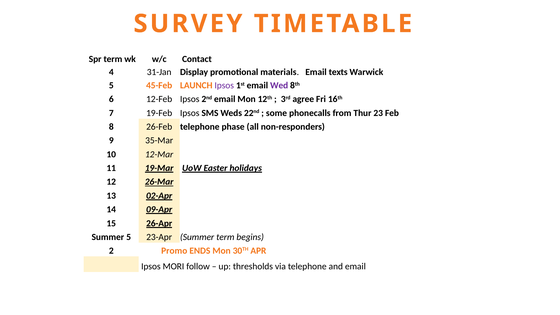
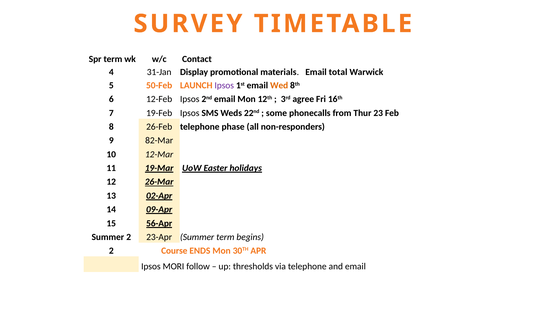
texts: texts -> total (338, 72)
45-Feb: 45-Feb -> 50-Feb (159, 85)
Wed colour: purple -> orange (279, 85)
35-Mar: 35-Mar -> 82-Mar (159, 141)
26-Apr: 26-Apr -> 56-Apr (159, 223)
Summer 5: 5 -> 2 (129, 237)
Promo: Promo -> Course (174, 251)
